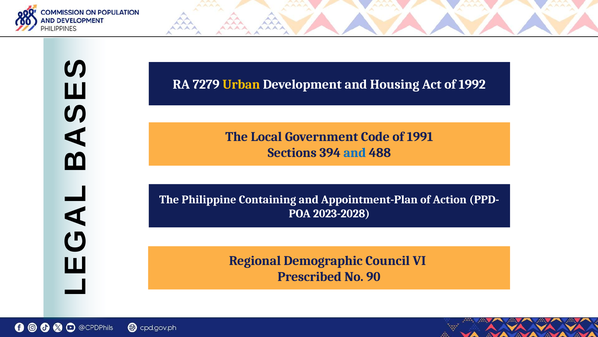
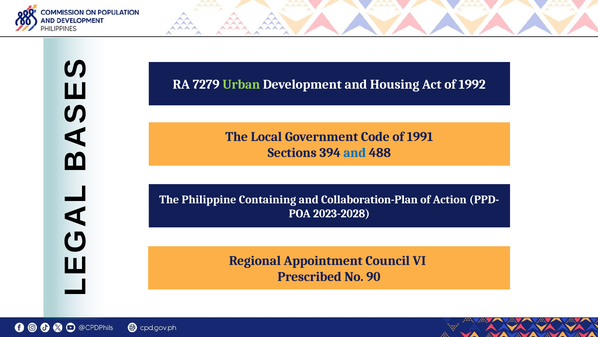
Urban colour: yellow -> light green (241, 84)
Appointment-Plan: Appointment-Plan -> Collaboration-Plan (369, 199)
Demographic: Demographic -> Appointment (323, 260)
